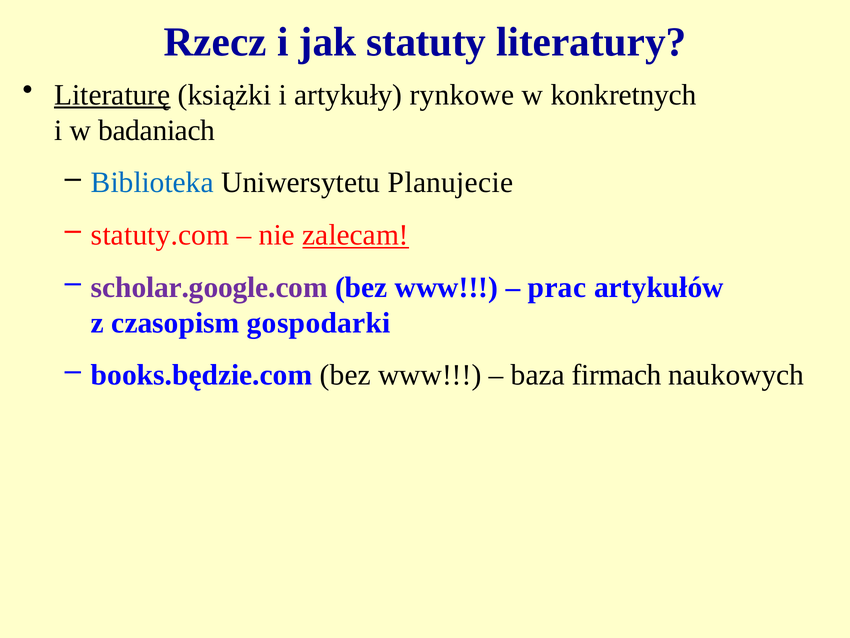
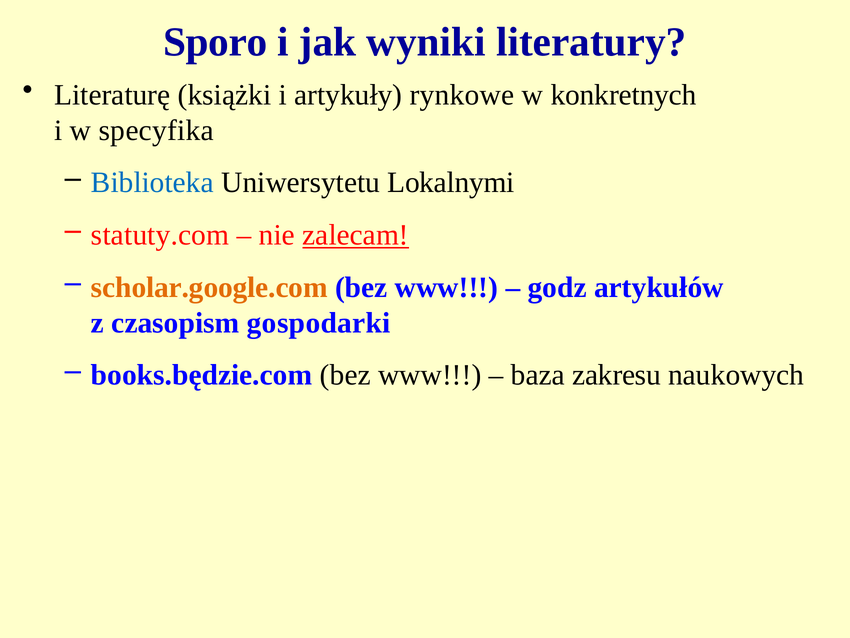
Rzecz: Rzecz -> Sporo (215, 42)
statuty: statuty -> wyniki (426, 42)
Literaturę underline: present -> none (112, 95)
badaniach: badaniach -> specyfika (156, 130)
Planujecie: Planujecie -> Lokalnymi (451, 183)
scholar.google.com colour: purple -> orange (209, 287)
prac: prac -> godz (557, 287)
firmach: firmach -> zakresu (617, 375)
